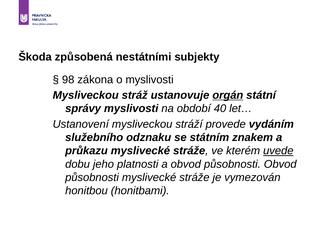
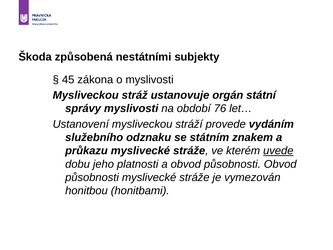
98: 98 -> 45 (68, 80)
orgán underline: present -> none (228, 95)
40: 40 -> 76 (220, 108)
